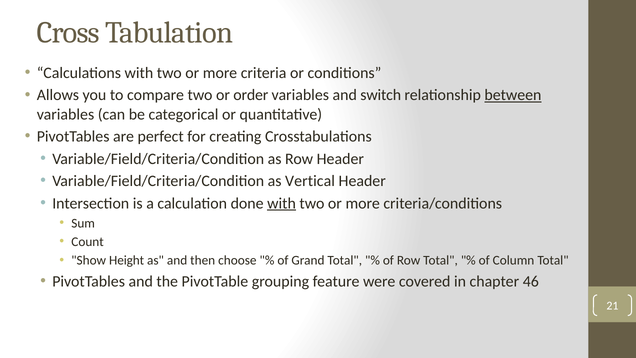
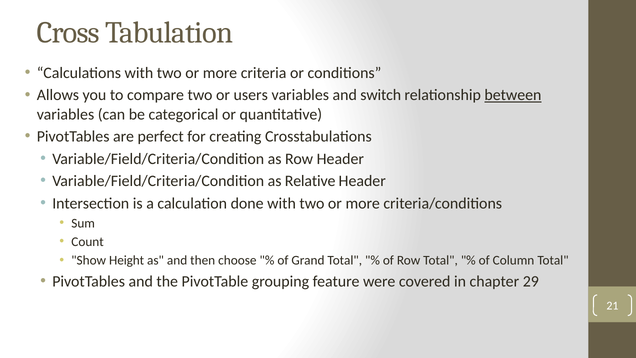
order: order -> users (251, 95)
Vertical: Vertical -> Relative (310, 181)
with underline: present -> none (282, 203)
46: 46 -> 29 (531, 281)
